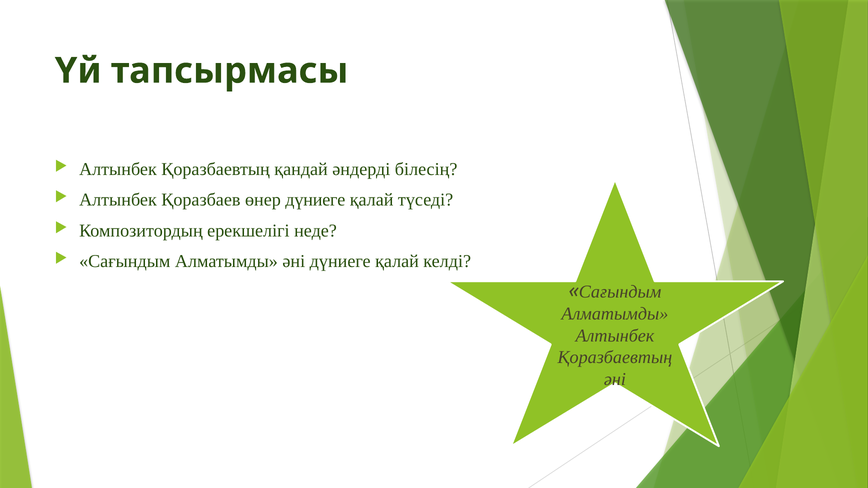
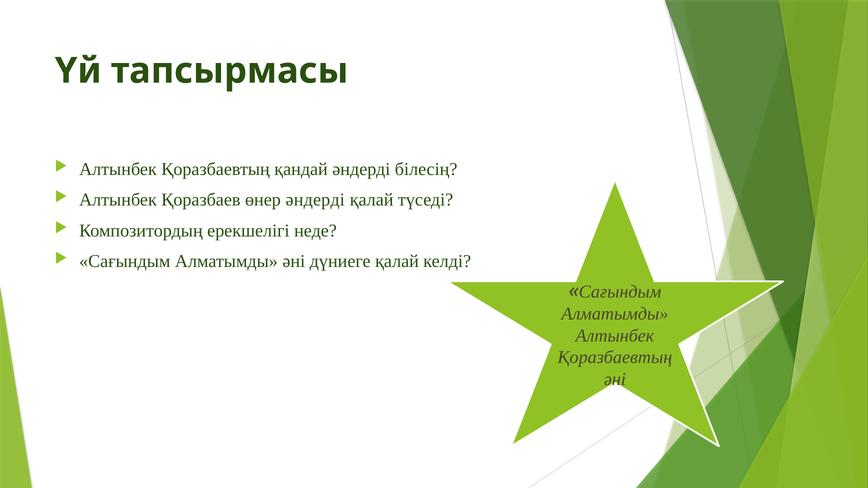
өнер дүниеге: дүниеге -> әндерді (315, 200)
